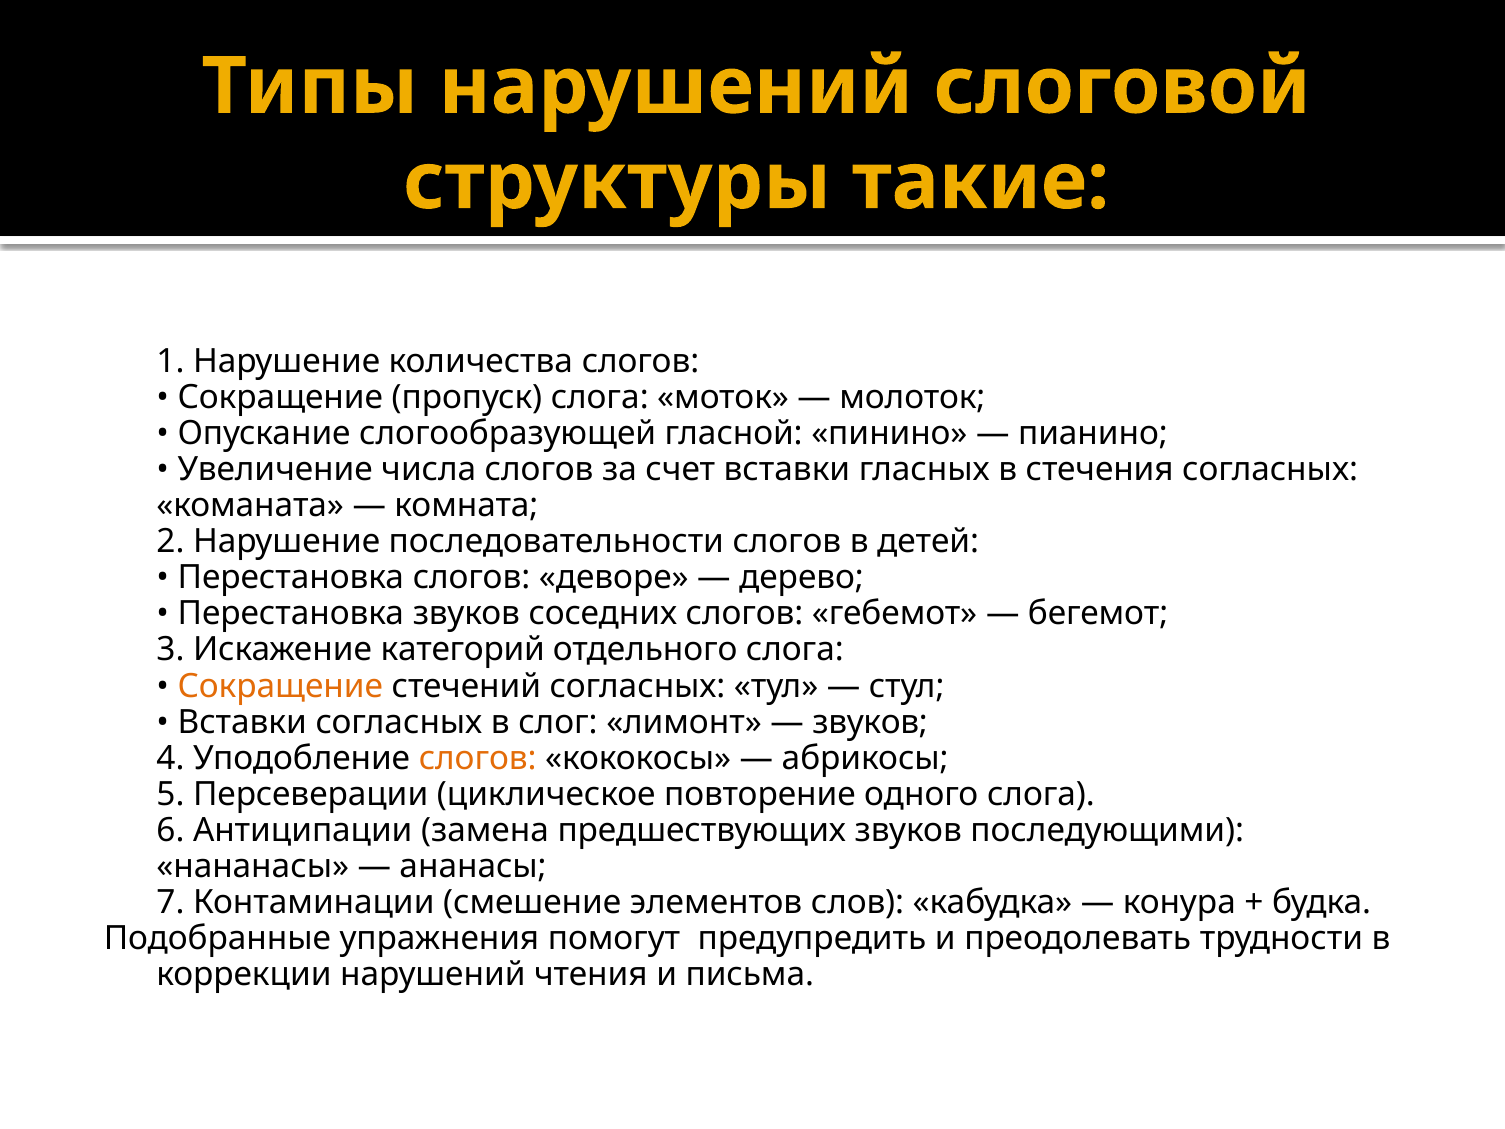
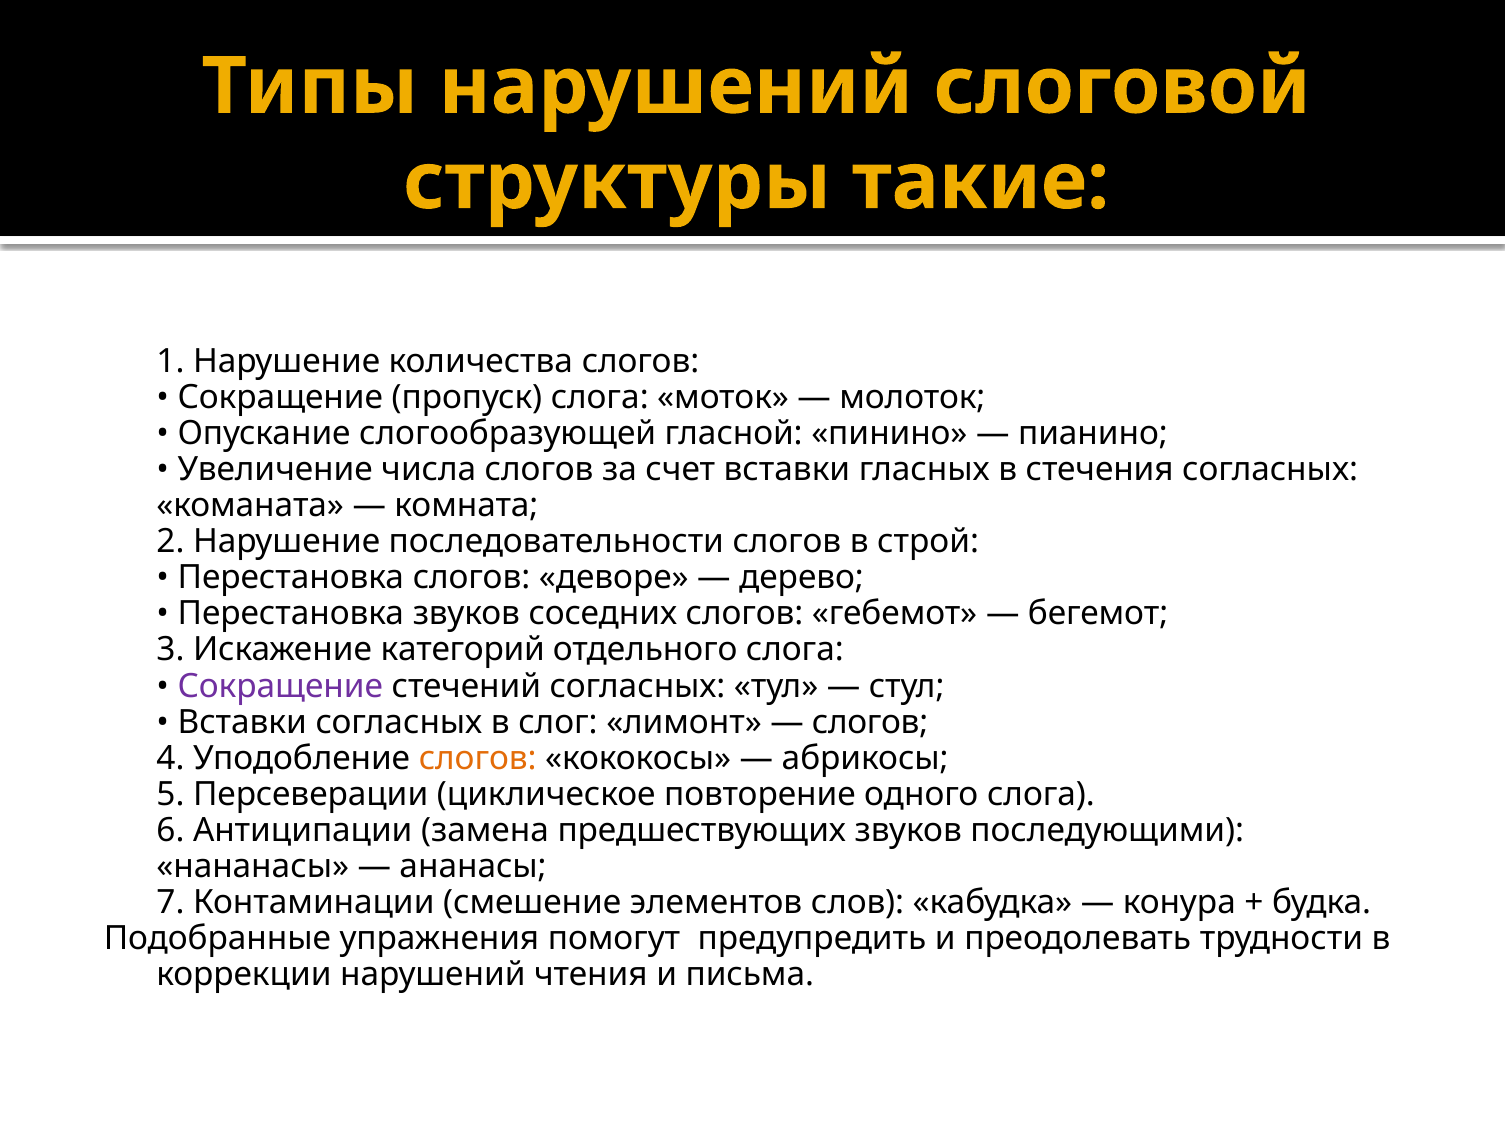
детей: детей -> строй (928, 542)
Сокращение colour: orange -> purple (280, 686)
звуков: звуков -> слогов (870, 722)
